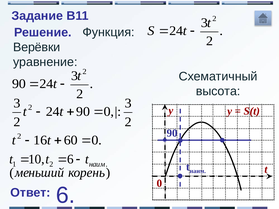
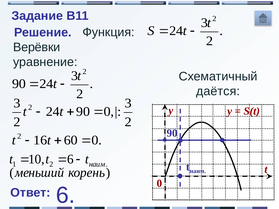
высота: высота -> даётся (218, 91)
